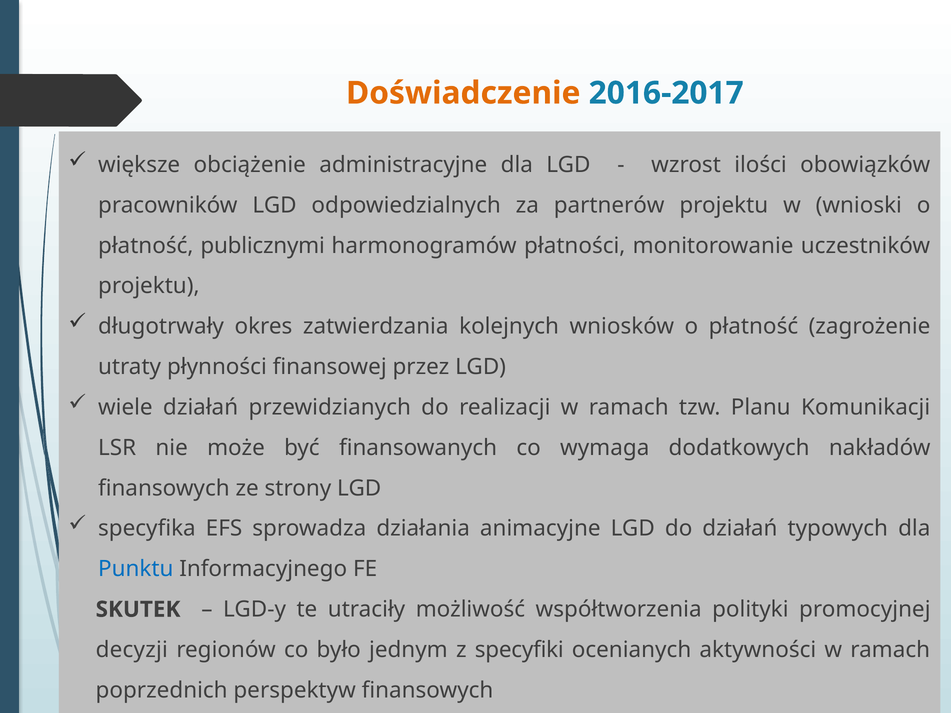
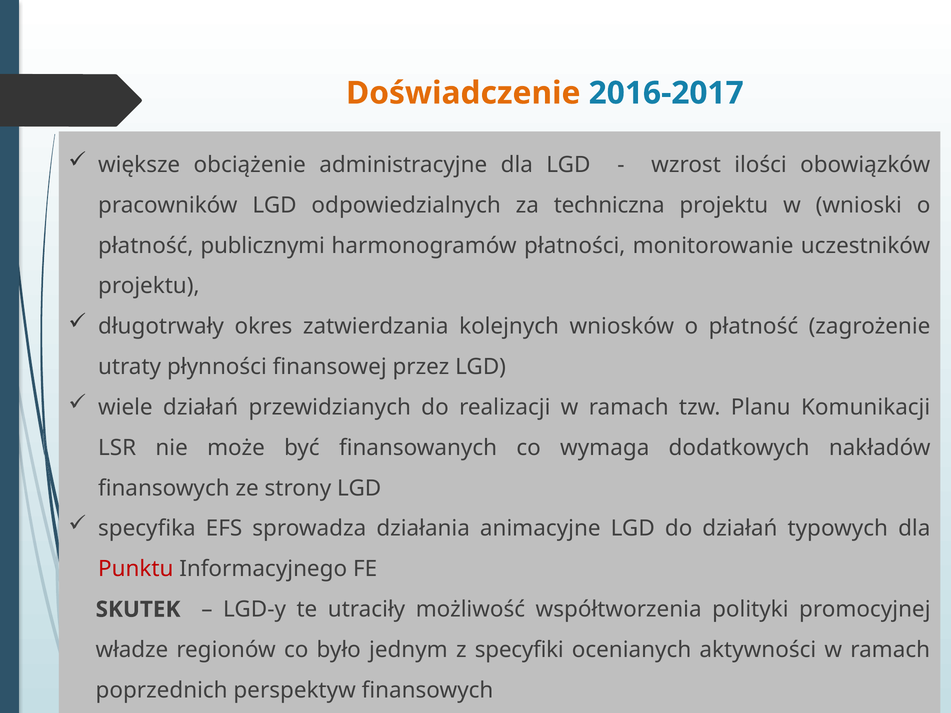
partnerów: partnerów -> techniczna (609, 205)
Punktu colour: blue -> red (136, 569)
decyzji: decyzji -> władze (132, 650)
